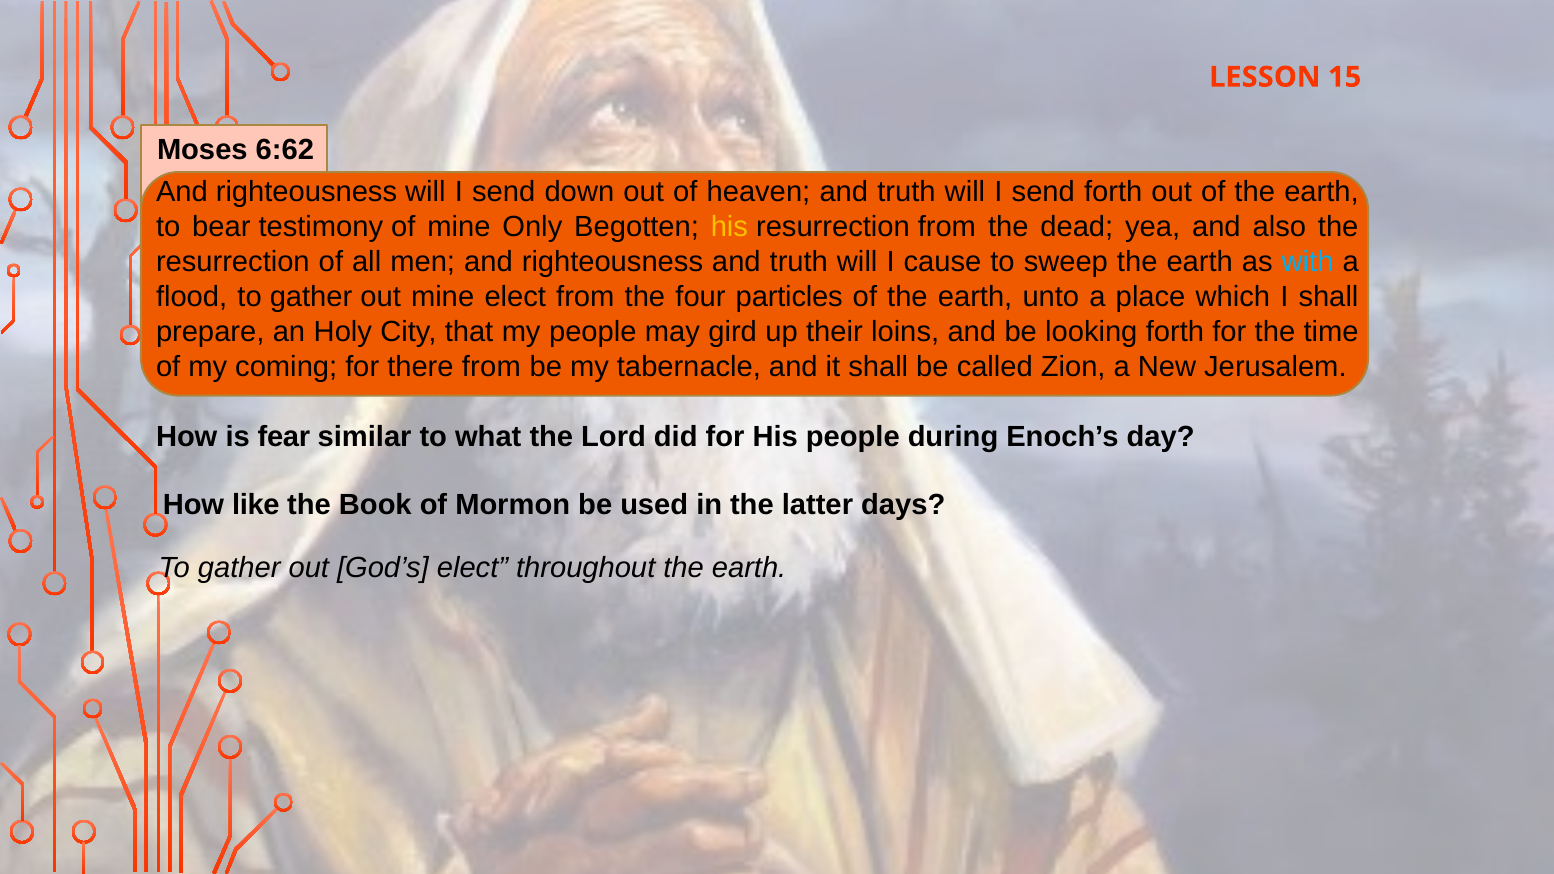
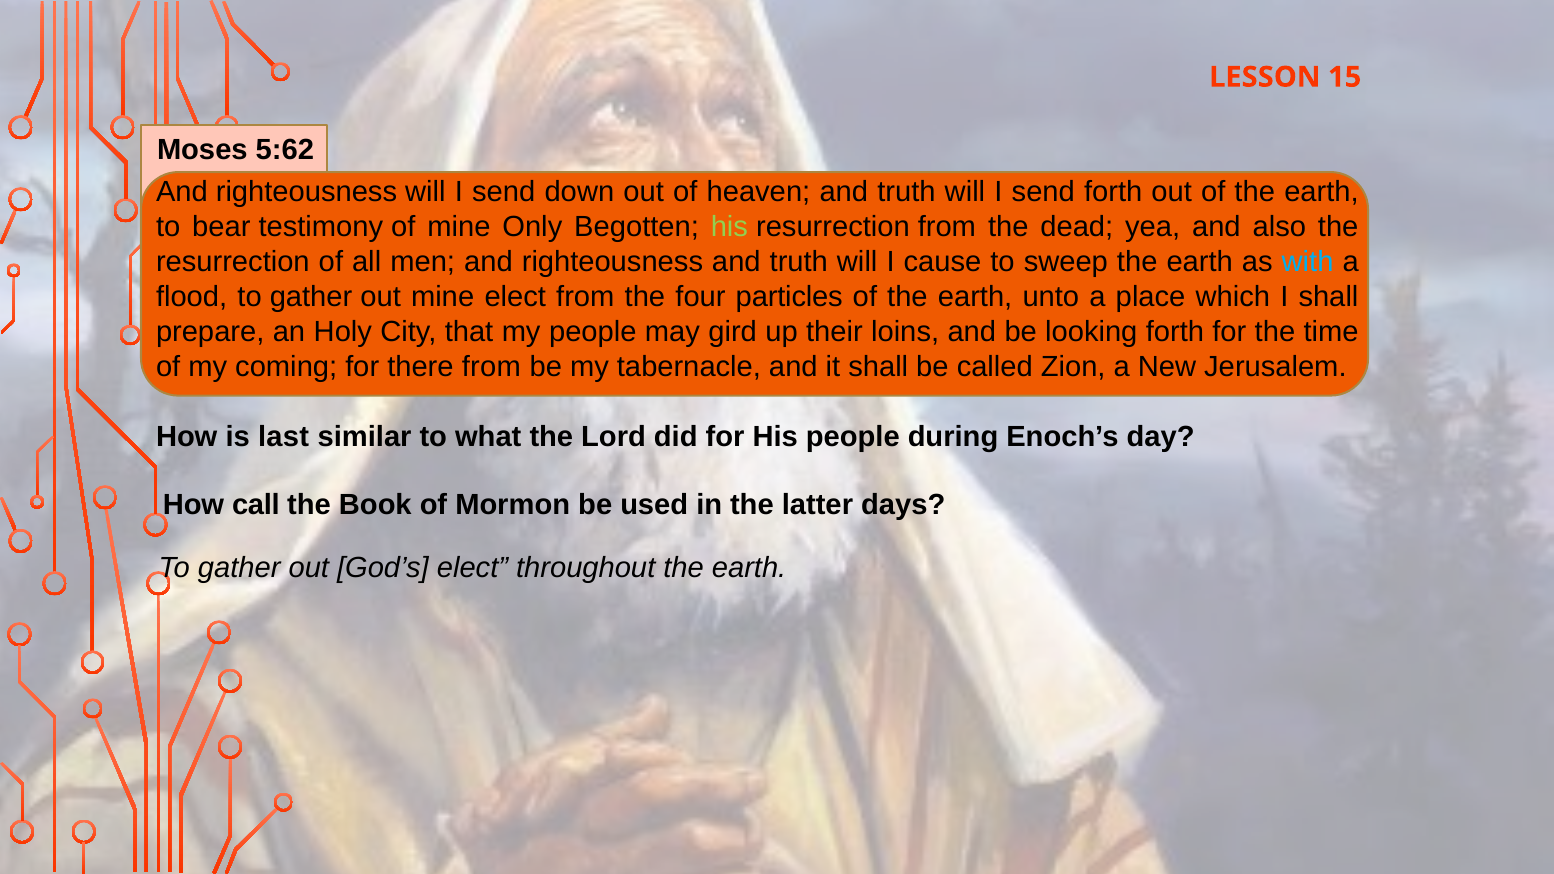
6:62: 6:62 -> 5:62 (285, 150)
his colour: yellow -> light green (729, 227)
fear: fear -> last (284, 437)
like: like -> call (256, 505)
